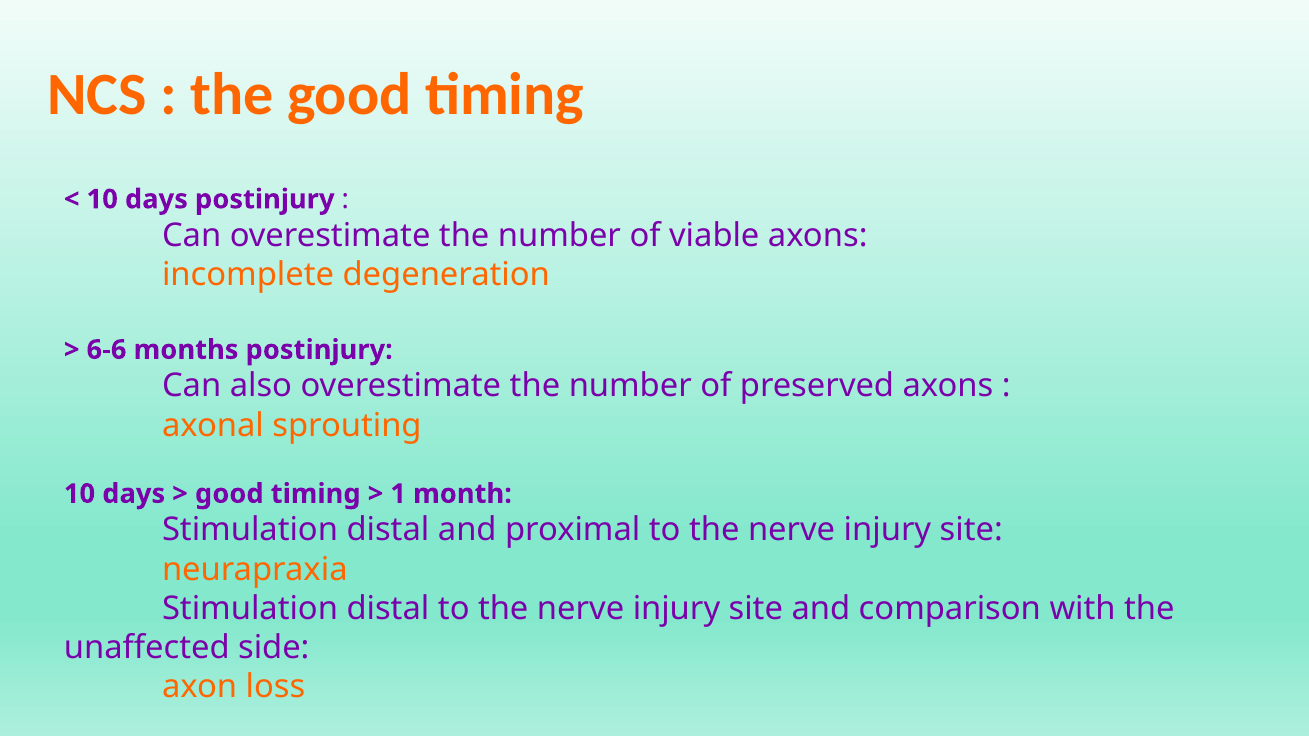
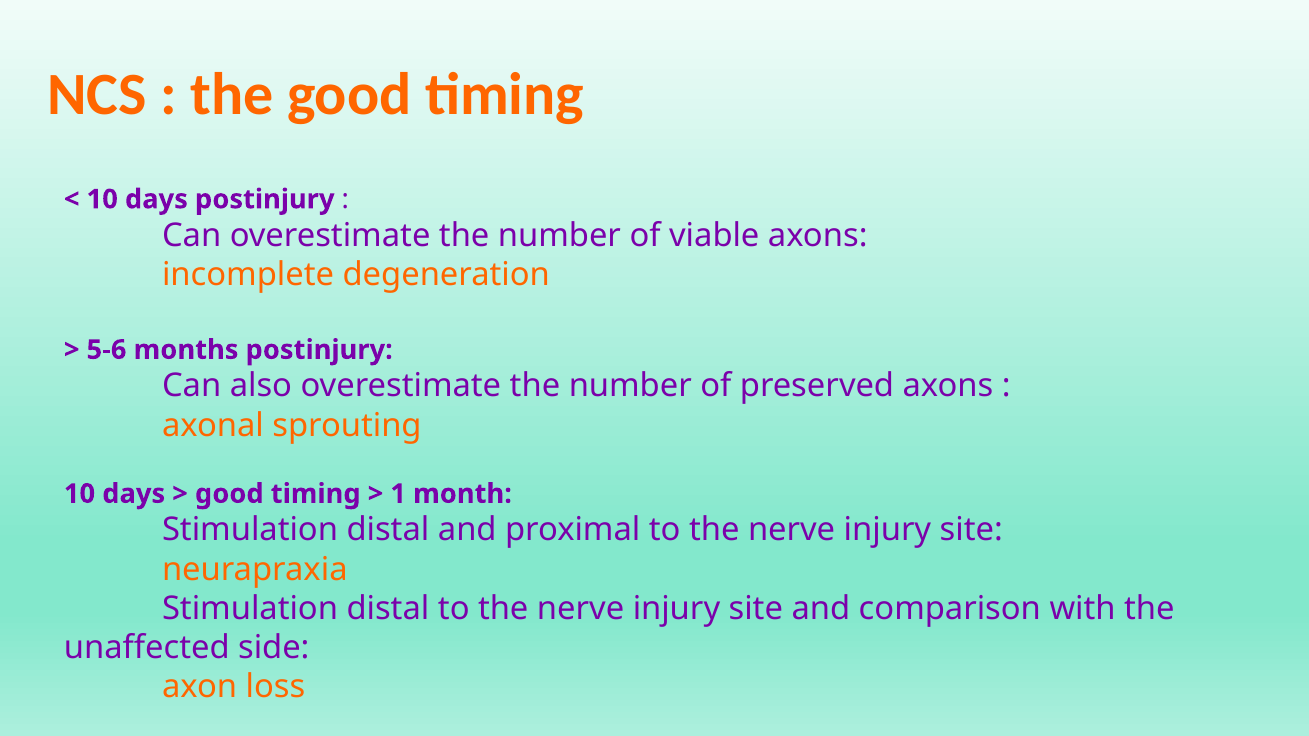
6-6: 6-6 -> 5-6 (107, 350)
